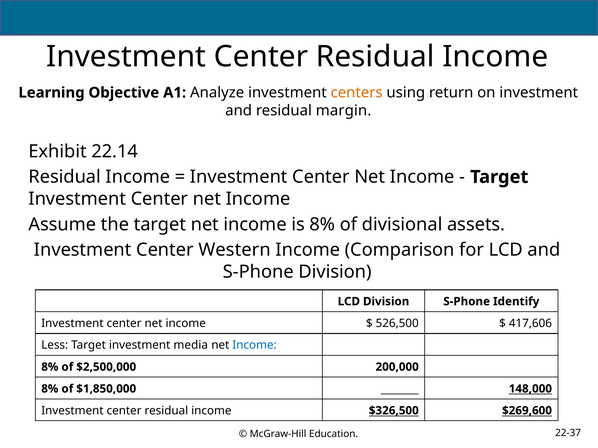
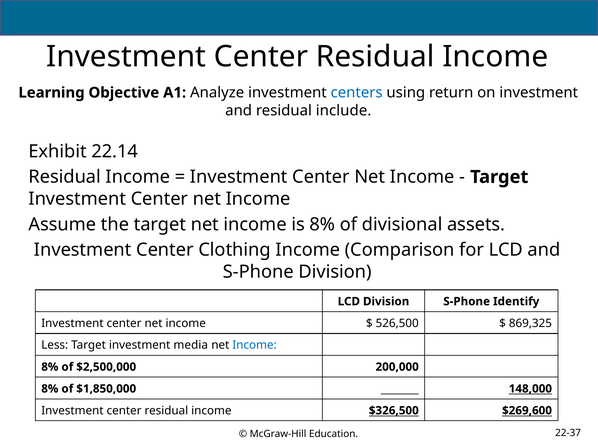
centers colour: orange -> blue (357, 93)
margin: margin -> include (344, 111)
Western: Western -> Clothing (235, 250)
417,606: 417,606 -> 869,325 (530, 324)
